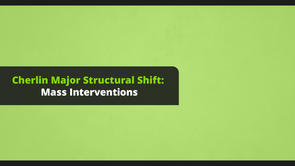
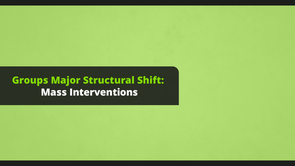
Cherlin: Cherlin -> Groups (30, 81)
